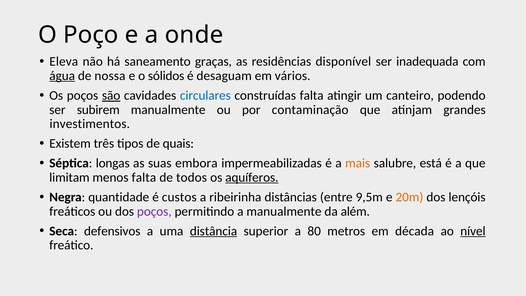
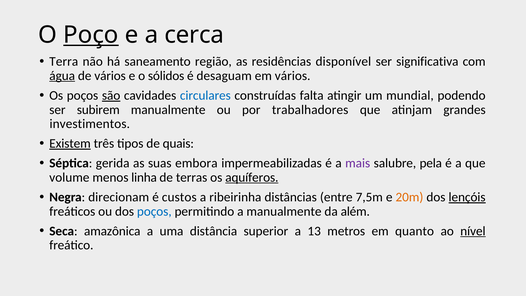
Poço underline: none -> present (91, 35)
onde: onde -> cerca (194, 35)
Eleva: Eleva -> Terra (64, 62)
graças: graças -> região (213, 62)
inadequada: inadequada -> significativa (427, 62)
de nossa: nossa -> vários (110, 76)
canteiro: canteiro -> mundial (410, 95)
contaminação: contaminação -> trabalhadores (310, 110)
Existem underline: none -> present (70, 143)
longas: longas -> gerida (113, 163)
mais colour: orange -> purple (358, 163)
está: está -> pela (431, 163)
limitam: limitam -> volume (69, 177)
menos falta: falta -> linha (144, 177)
todos: todos -> terras (192, 177)
quantidade: quantidade -> direcionam (119, 197)
9,5m: 9,5m -> 7,5m (369, 197)
lençóis underline: none -> present (467, 197)
poços colour: purple -> blue (154, 211)
defensivos: defensivos -> amazônica (112, 231)
distância underline: present -> none (214, 231)
80: 80 -> 13 (314, 231)
década: década -> quanto (415, 231)
